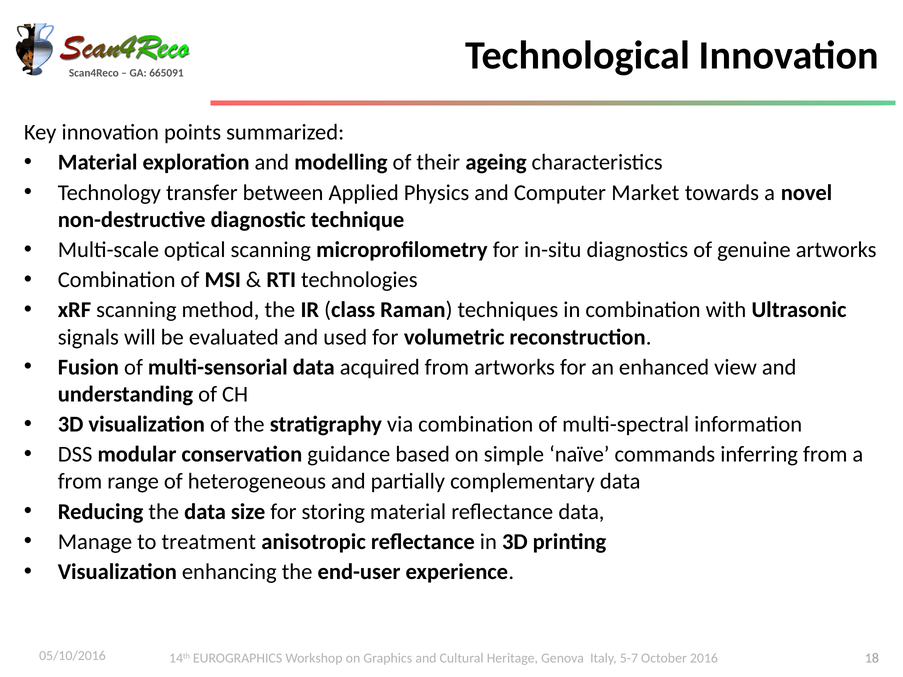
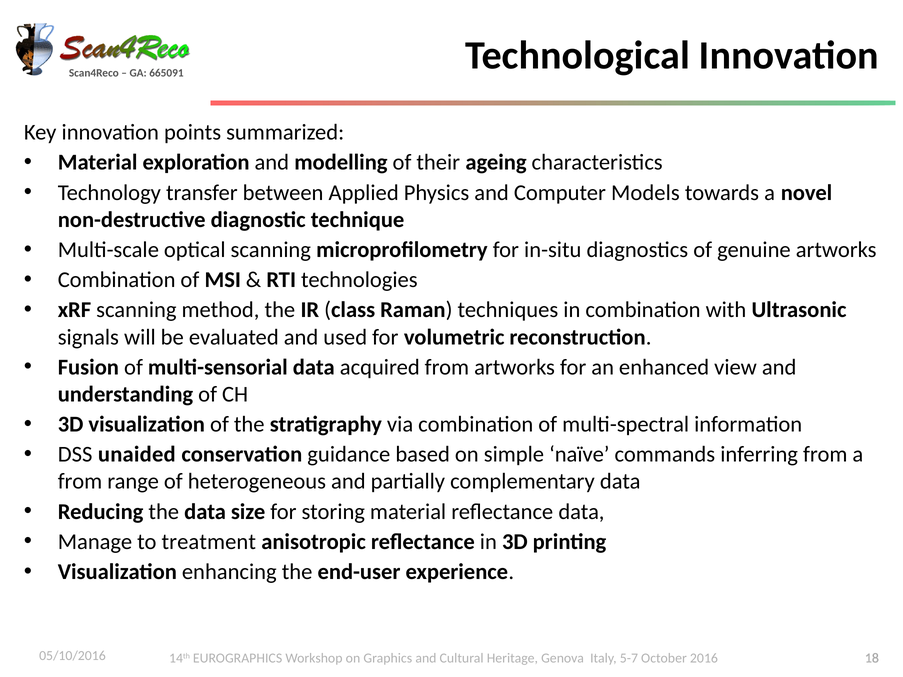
Market: Market -> Models (645, 193)
modular: modular -> unaided (137, 455)
